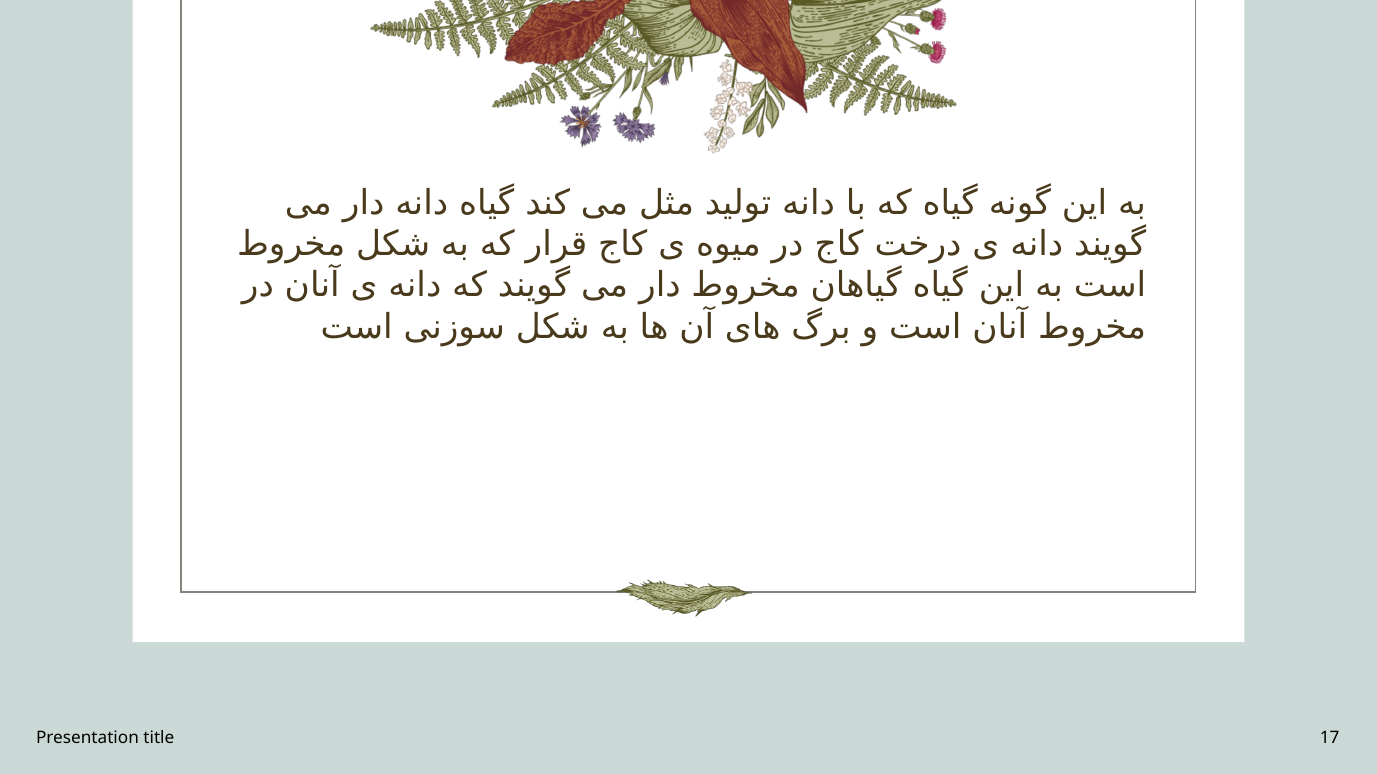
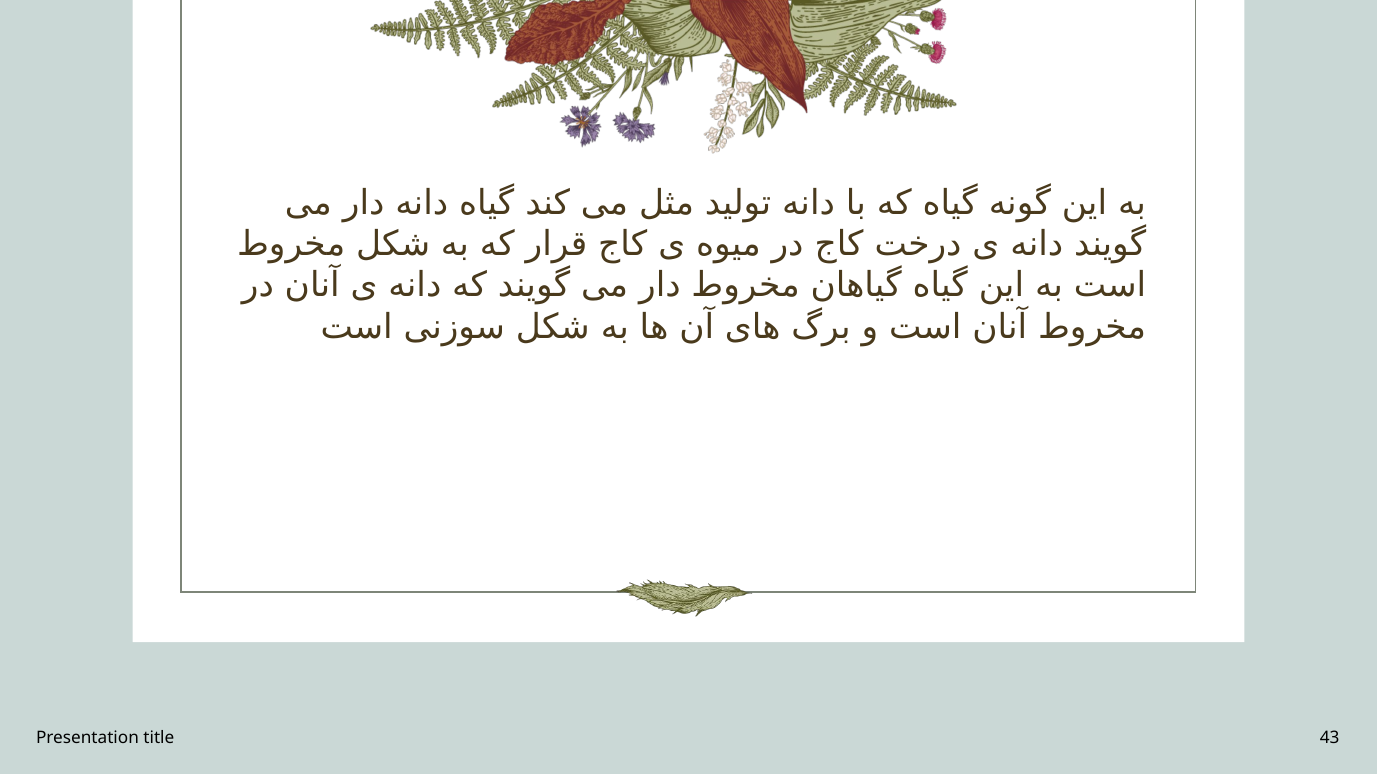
17: 17 -> 43 (1330, 738)
